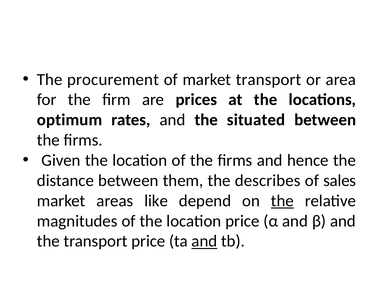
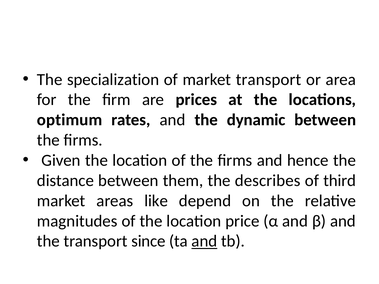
procurement: procurement -> specialization (113, 80)
situated: situated -> dynamic (256, 120)
sales: sales -> third (340, 181)
the underline: present -> none (282, 201)
transport price: price -> since (148, 241)
